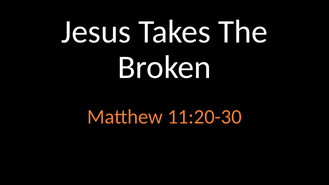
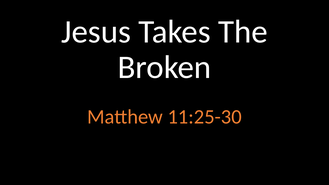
11:20-30: 11:20-30 -> 11:25-30 (205, 117)
